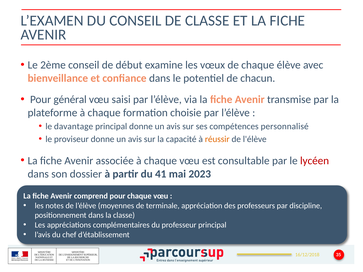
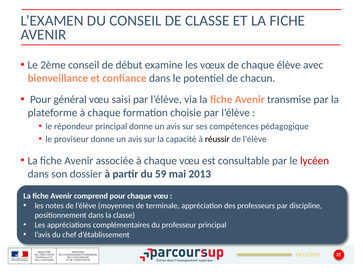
davantage: davantage -> répondeur (74, 127)
personnalisé: personnalisé -> pédagogique (285, 127)
réussir colour: orange -> black (217, 139)
41: 41 -> 59 (161, 174)
2023: 2023 -> 2013 (200, 174)
